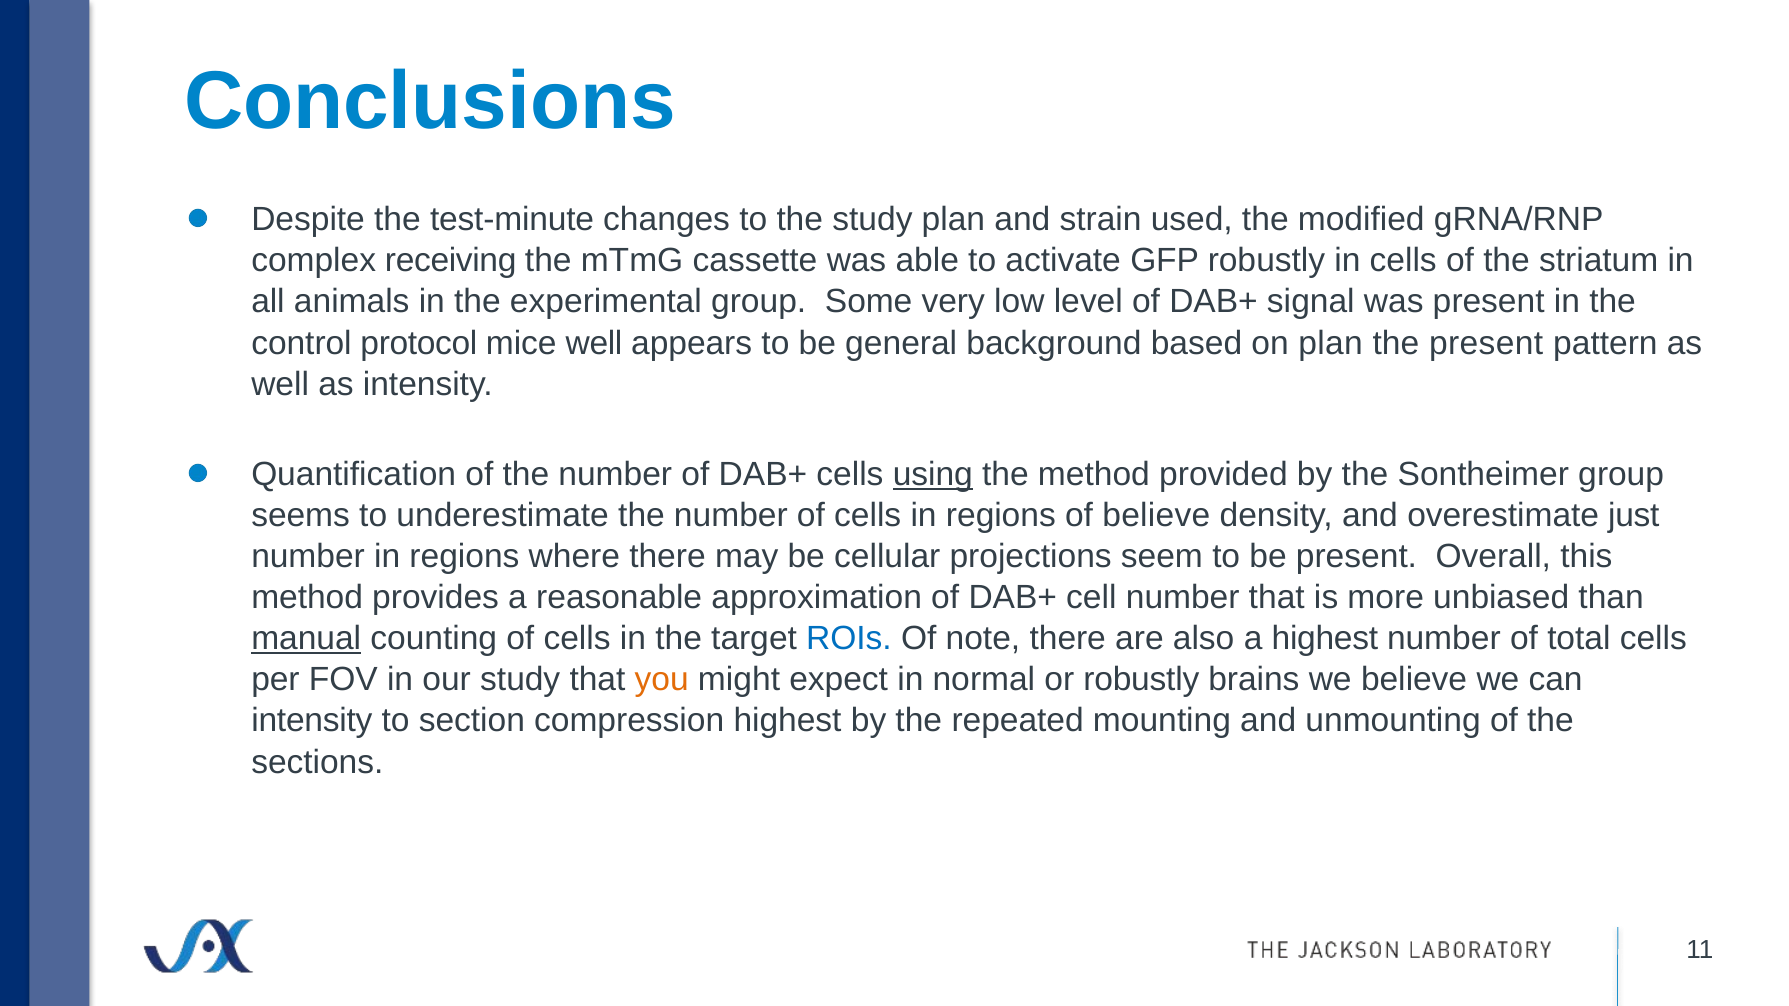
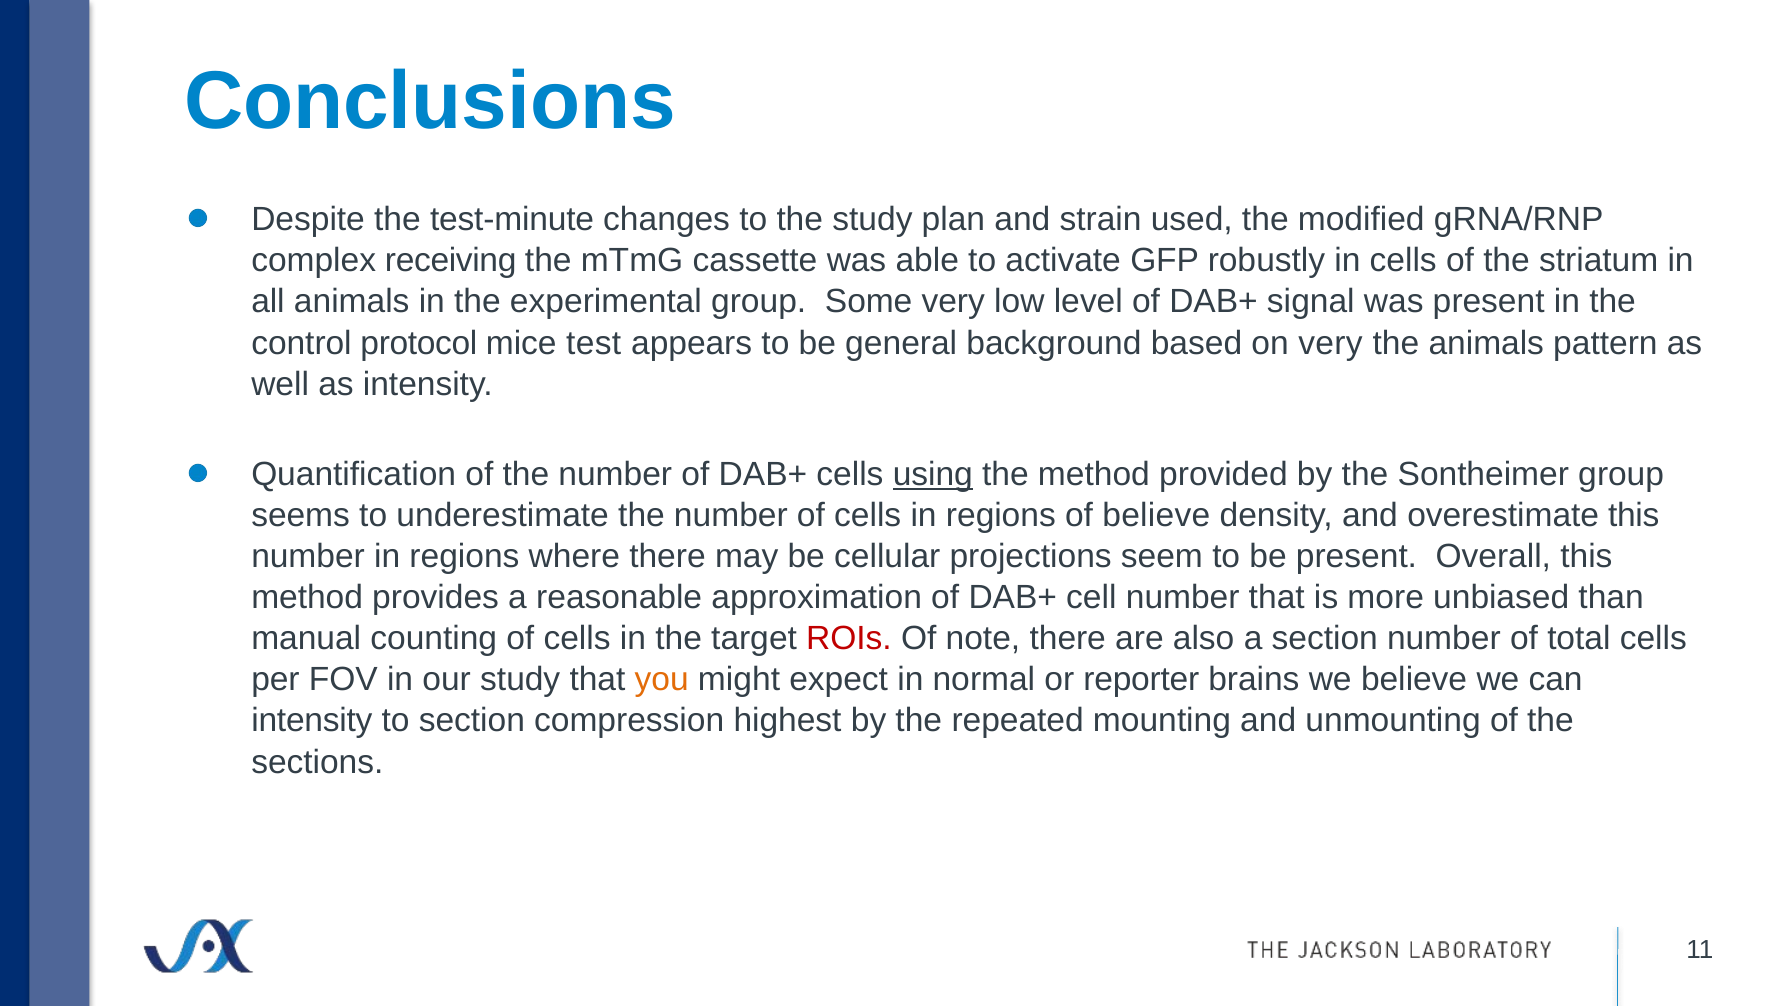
mice well: well -> test (594, 343)
on plan: plan -> very (1331, 343)
the present: present -> animals (1486, 343)
overestimate just: just -> this (1634, 516)
manual underline: present -> none (306, 639)
ROIs colour: blue -> red (849, 639)
a highest: highest -> section (1325, 639)
or robustly: robustly -> reporter (1141, 680)
